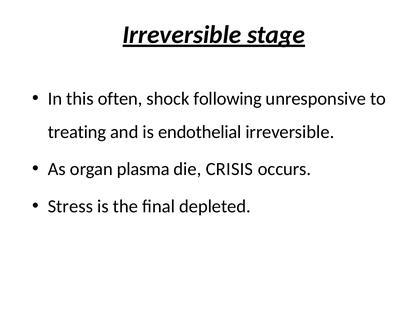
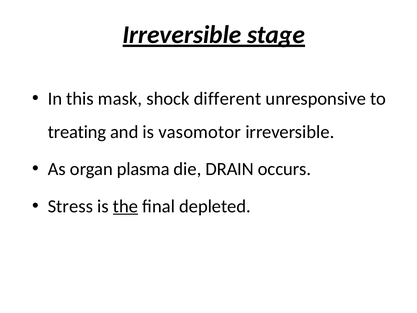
often: often -> mask (120, 99)
following: following -> different (227, 99)
endothelial: endothelial -> vasomotor (200, 132)
CRISIS: CRISIS -> DRAIN (230, 169)
the underline: none -> present (125, 206)
